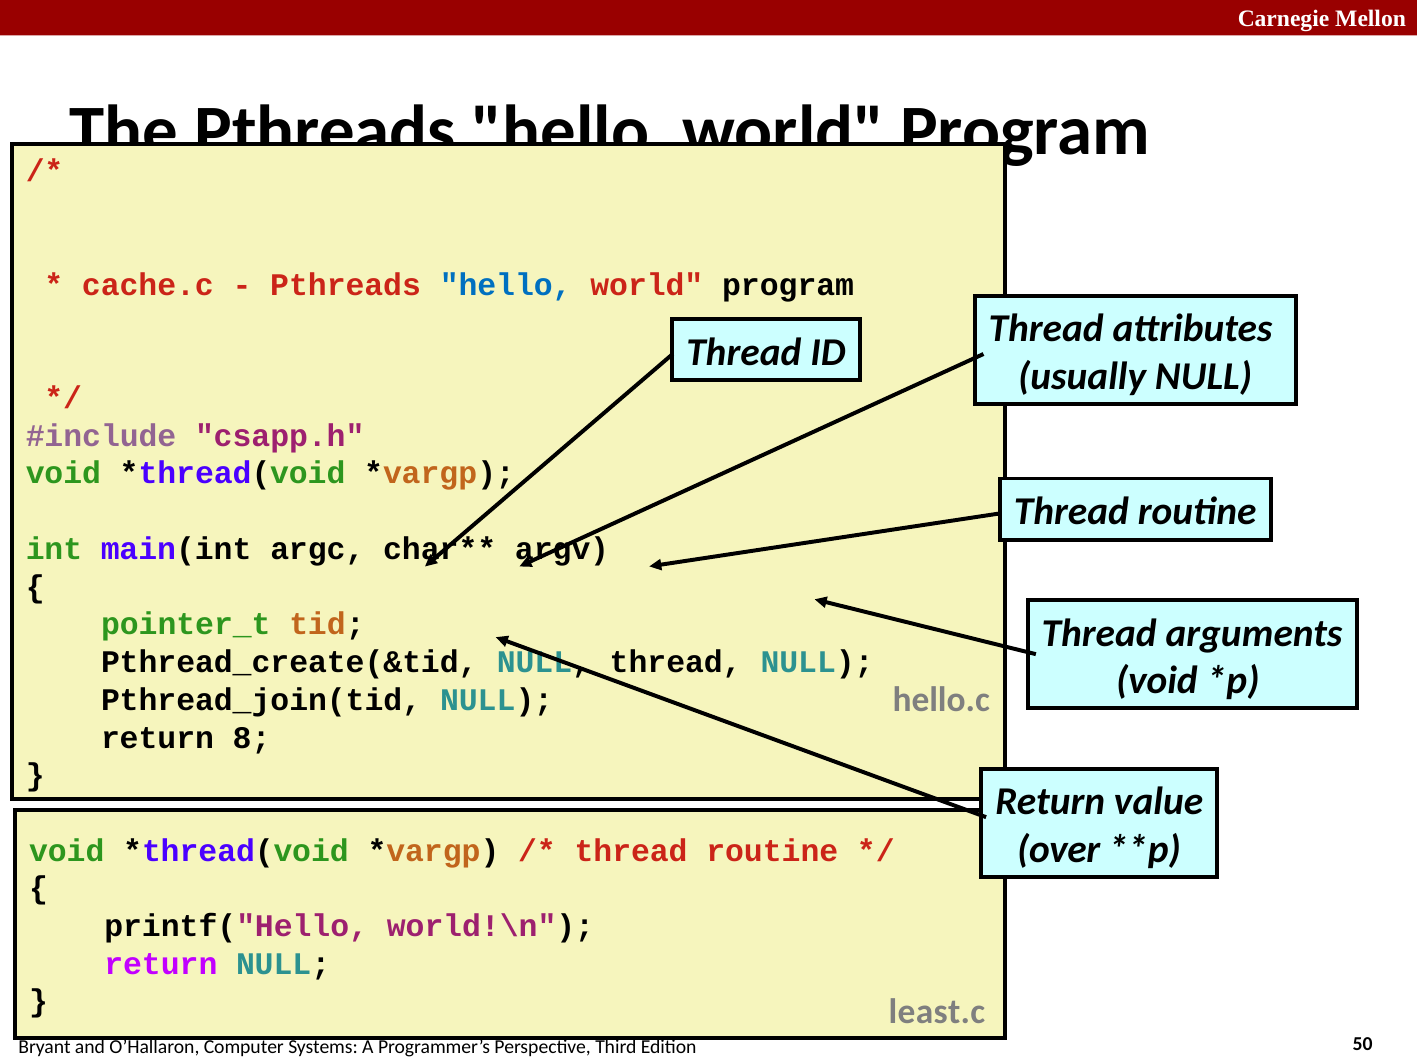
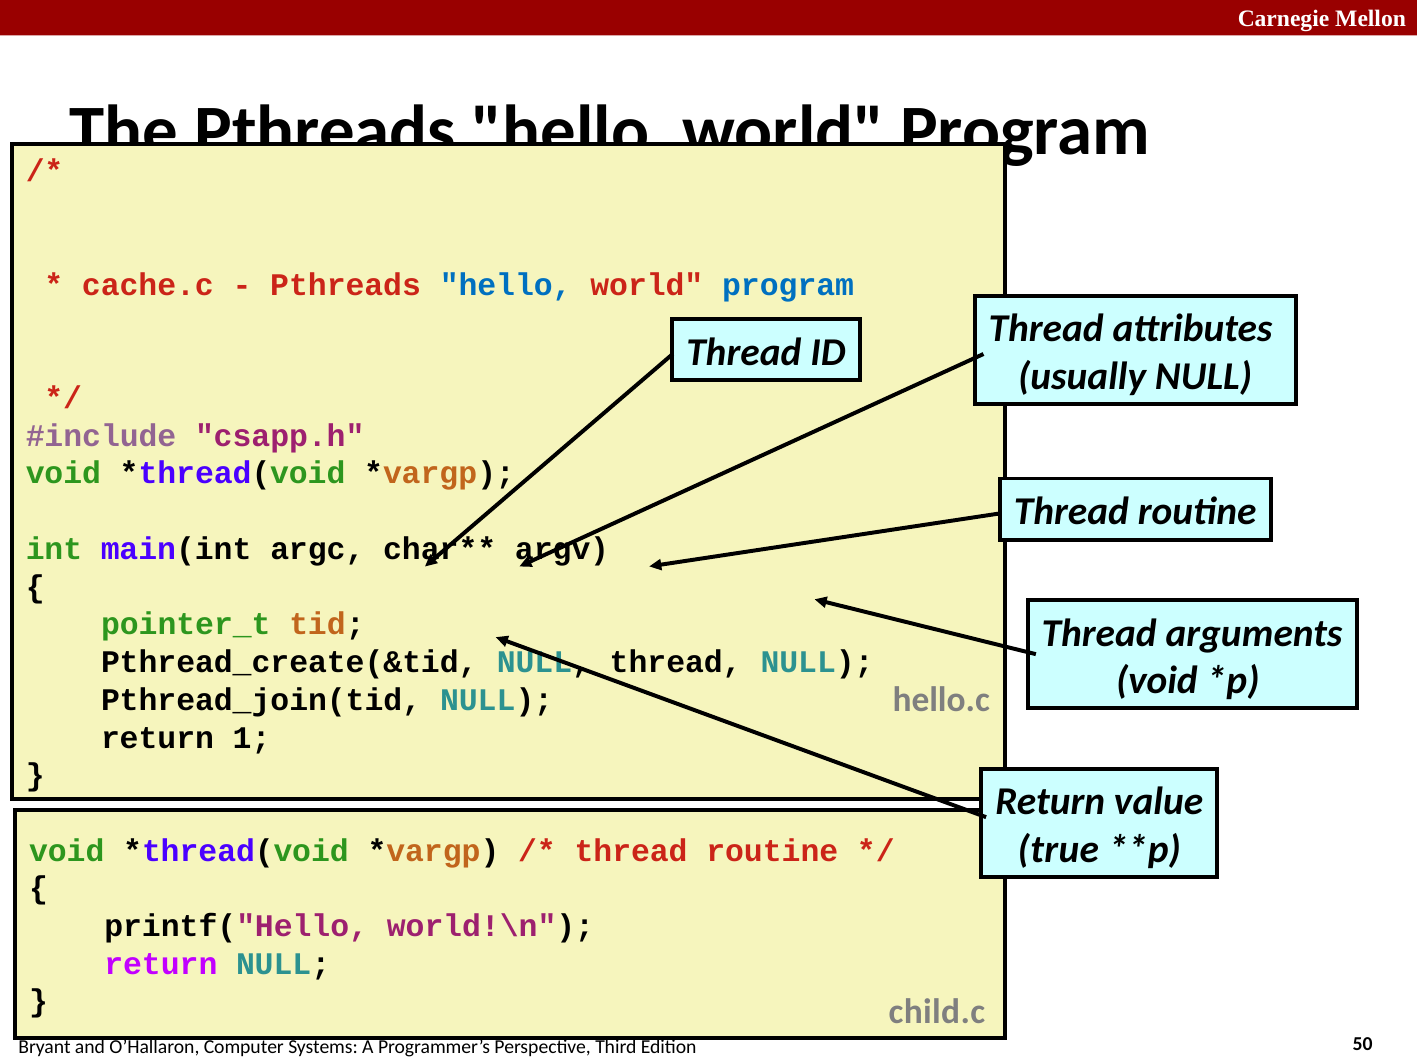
program colour: black -> blue (788, 285)
8: 8 -> 1 (252, 738)
over: over -> true (1058, 850)
least.c: least.c -> child.c (937, 1013)
